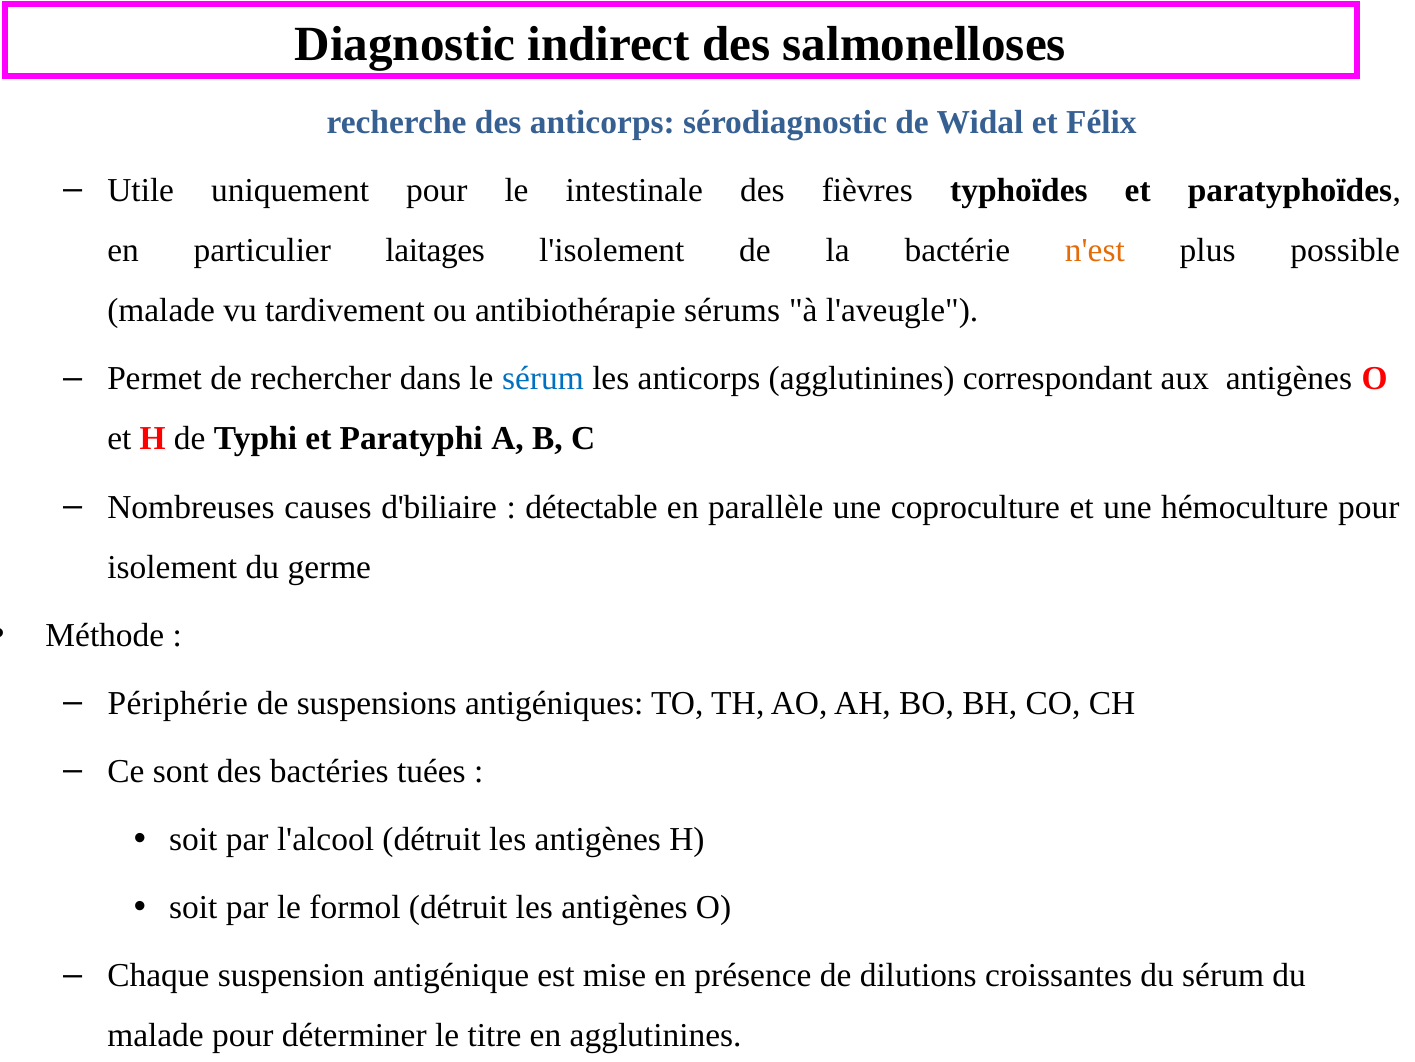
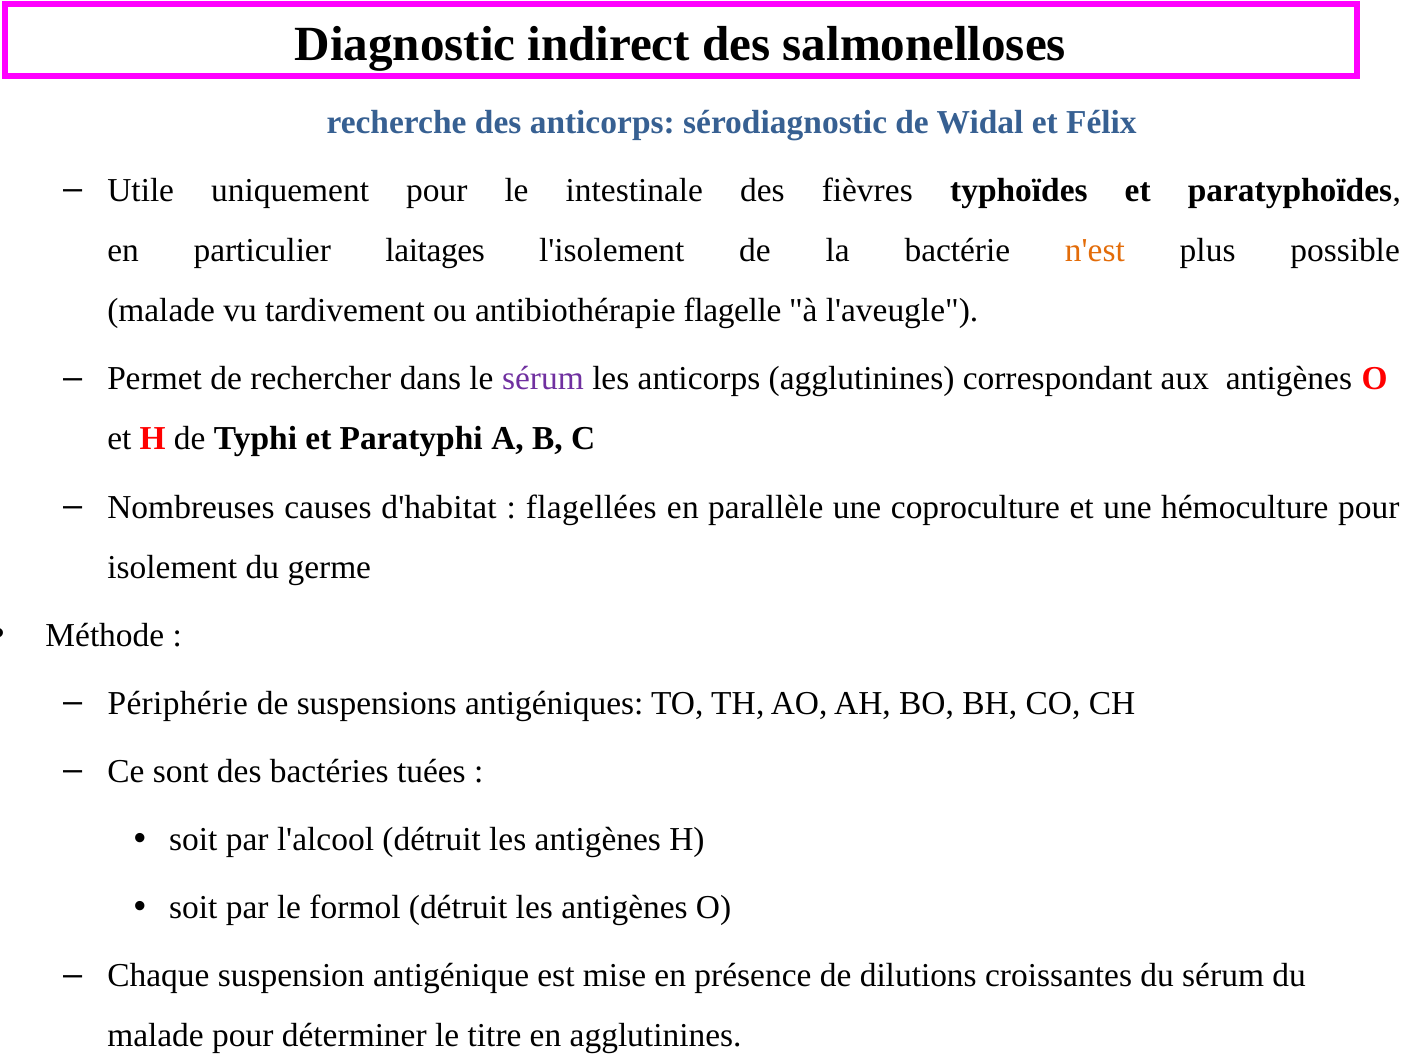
sérums: sérums -> flagelle (732, 310)
sérum colour: blue -> purple (543, 378)
d'biliaire: d'biliaire -> d'habitat (439, 507)
détectable: détectable -> flagellées (591, 507)
